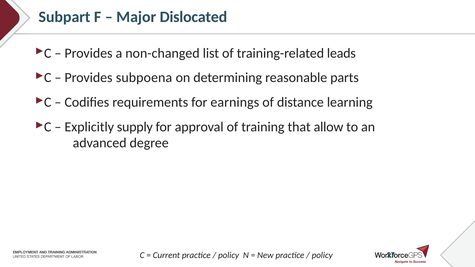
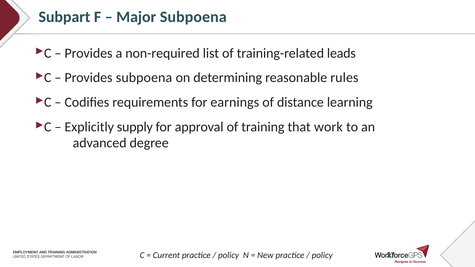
Major Dislocated: Dislocated -> Subpoena (193, 17)
non-changed: non-changed -> non-required (163, 53)
parts: parts -> rules (344, 78)
allow: allow -> work (328, 127)
